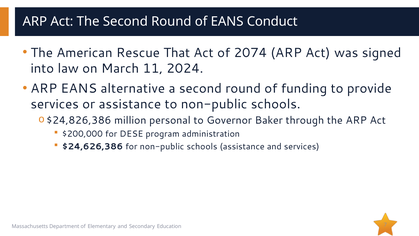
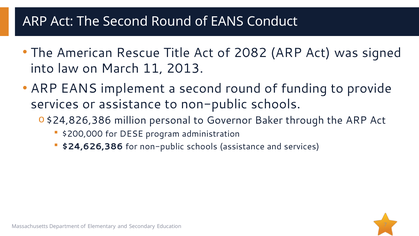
That: That -> Title (177, 53)
2074: 2074 -> 2082 (250, 53)
2024: 2024 -> 2013 (185, 68)
alternative: alternative -> implement (133, 88)
